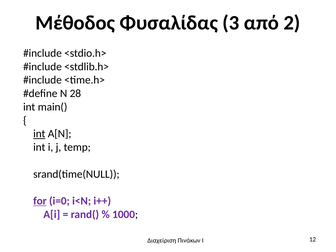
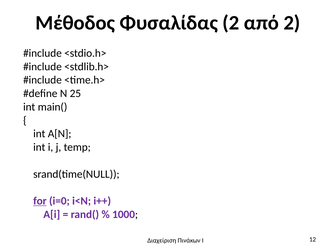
Φυσαλίδας 3: 3 -> 2 (231, 23)
28: 28 -> 25 (75, 93)
int underline: present -> none (39, 134)
